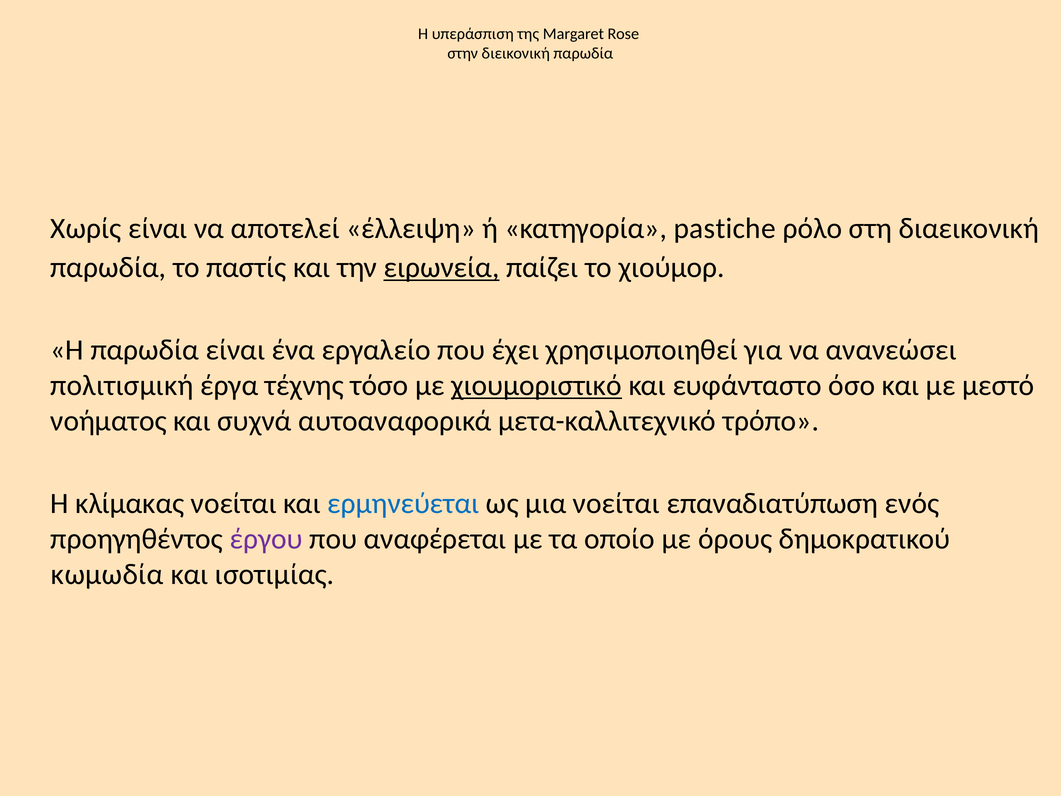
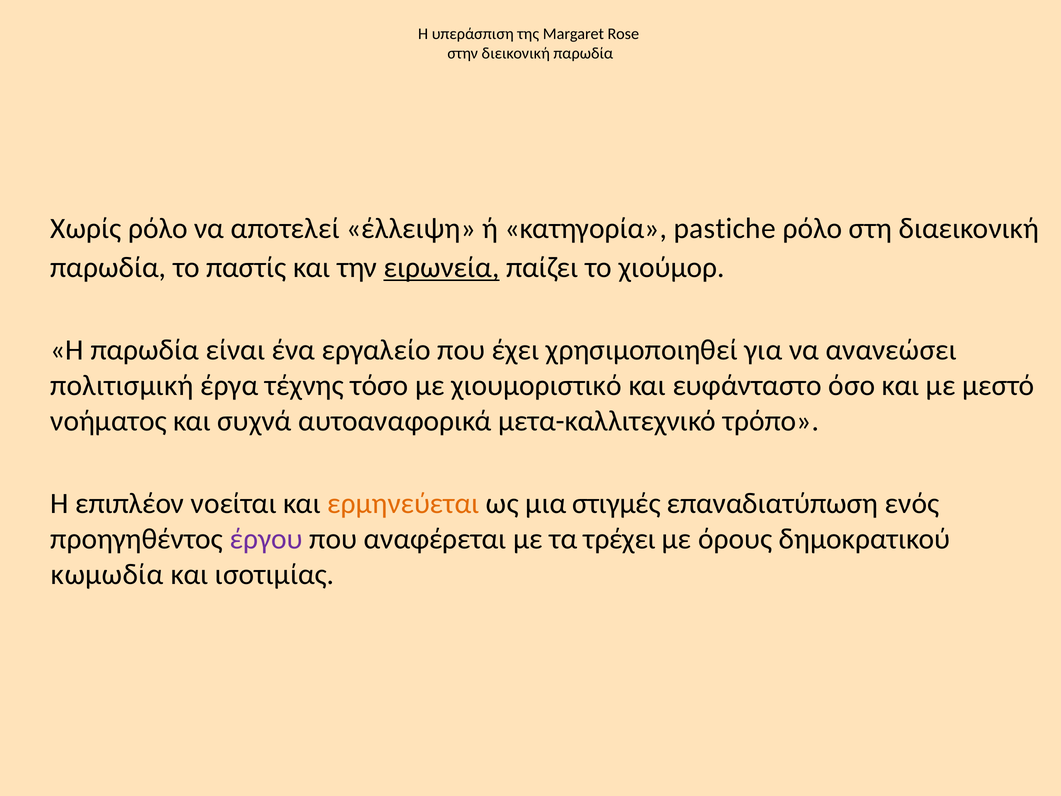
Χωρίς είναι: είναι -> ρόλο (158, 228)
χιουμοριστικό underline: present -> none (537, 385)
κλίμακας: κλίμακας -> επιπλέον (130, 504)
ερμηνεύεται colour: blue -> orange (403, 504)
μια νοείται: νοείται -> στιγμές (617, 504)
οποίο: οποίο -> τρέχει (620, 539)
